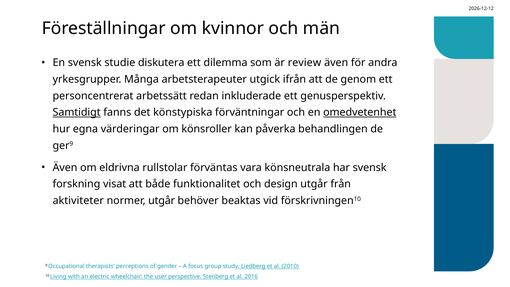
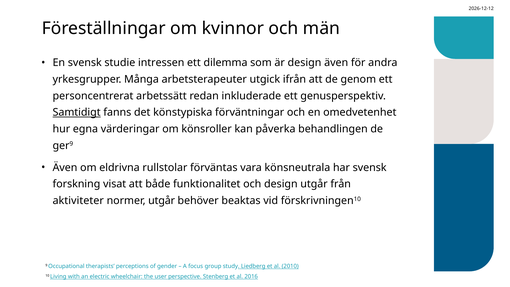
diskutera: diskutera -> intressen (161, 63)
är review: review -> design (305, 63)
omedvetenhet underline: present -> none (360, 112)
